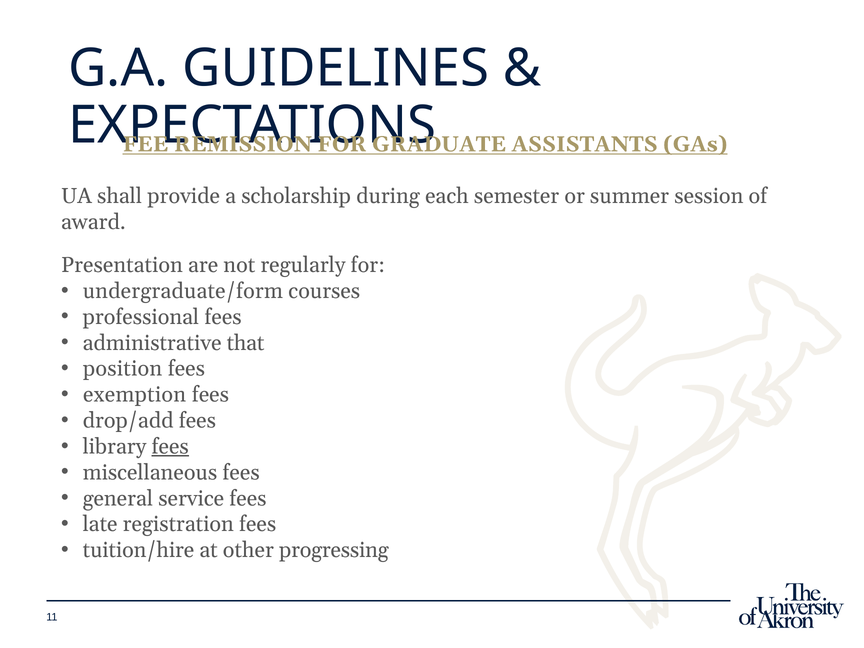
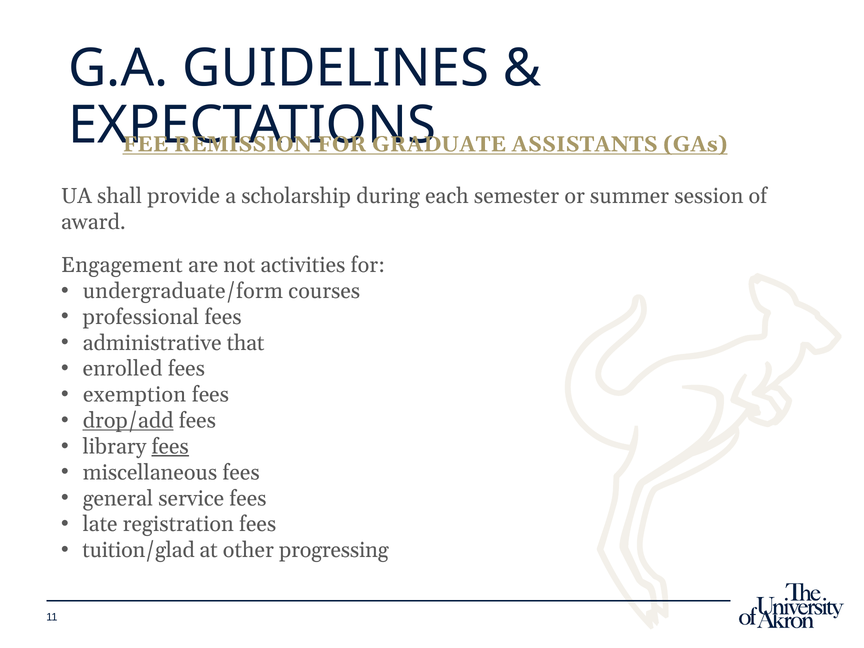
Presentation: Presentation -> Engagement (122, 265)
regularly: regularly -> activities (303, 265)
position: position -> enrolled (123, 369)
drop/add underline: none -> present (128, 421)
tuition/hire: tuition/hire -> tuition/glad (139, 550)
